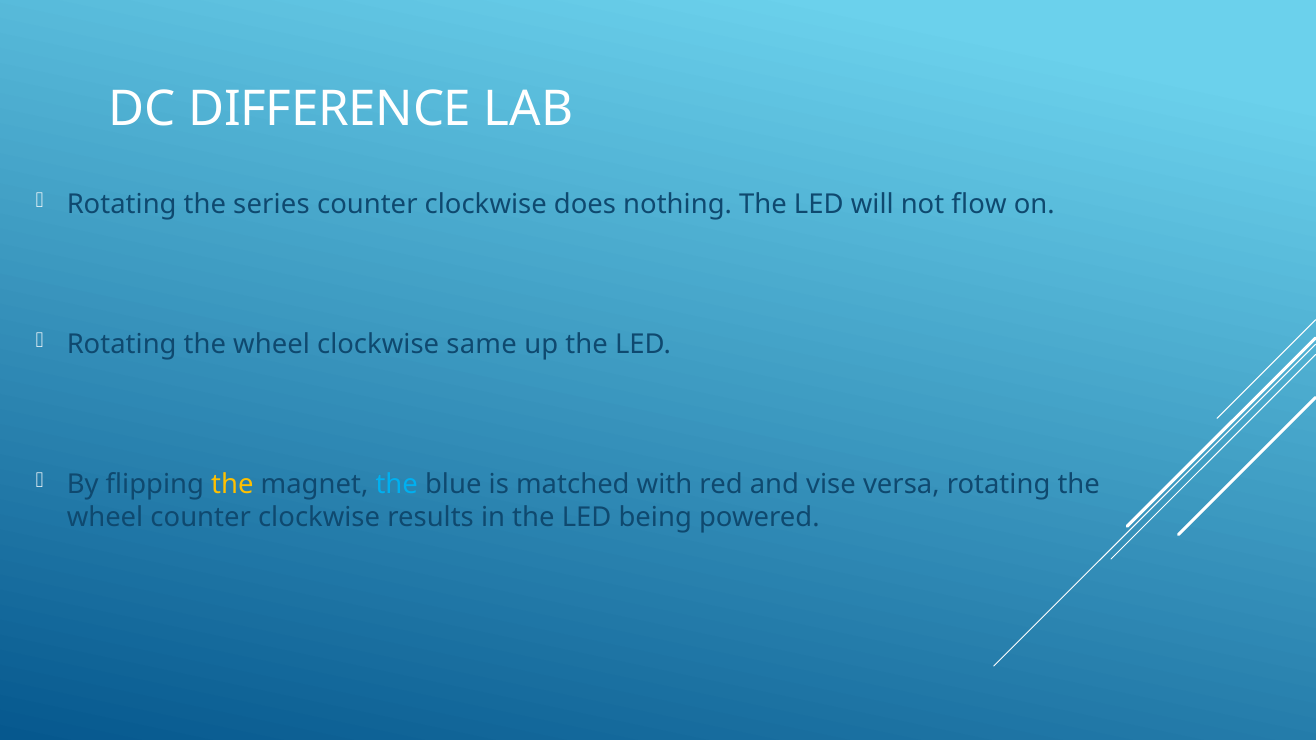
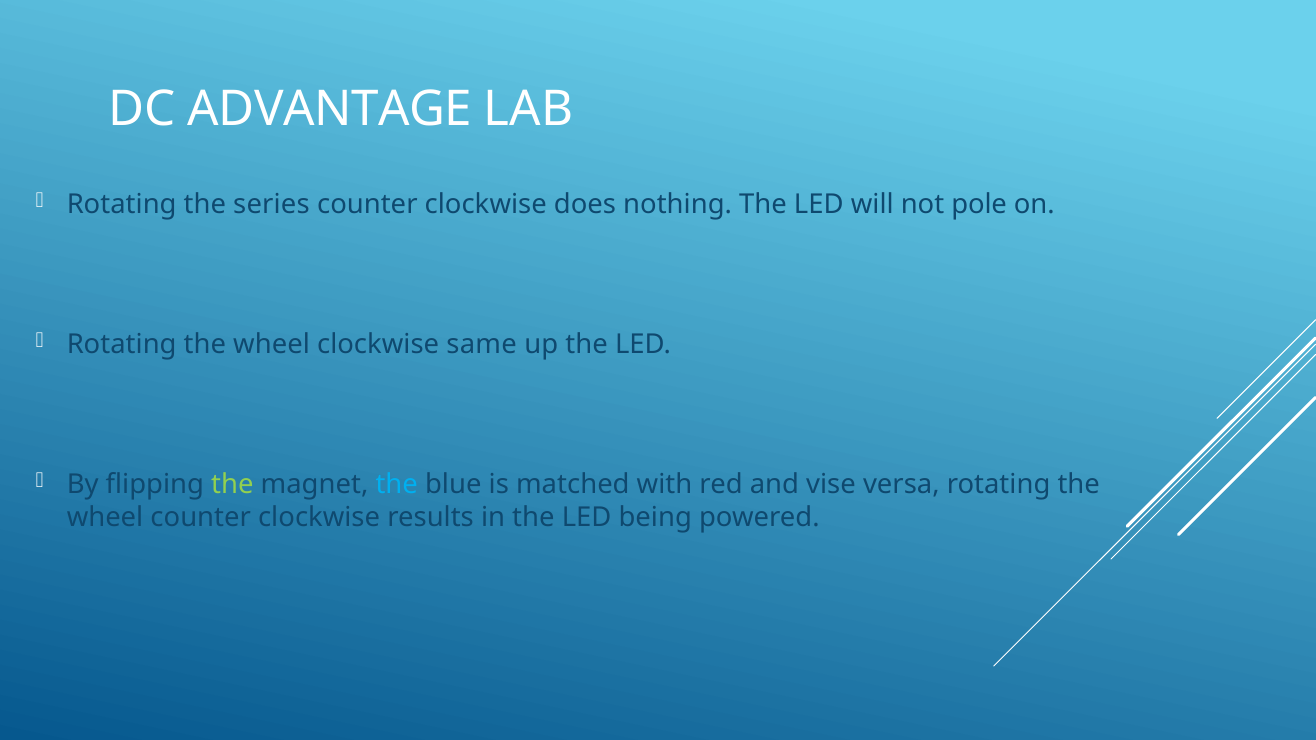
DIFFERENCE: DIFFERENCE -> ADVANTAGE (330, 110)
flow: flow -> pole (979, 205)
the colour: yellow -> light green (232, 484)
